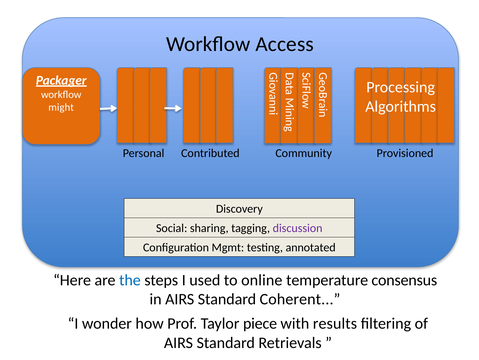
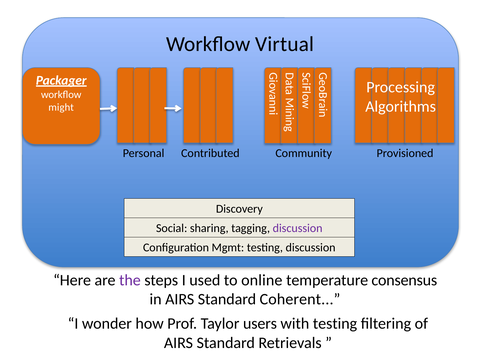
Access: Access -> Virtual (285, 44)
testing annotated: annotated -> discussion (311, 247)
the colour: blue -> purple (130, 279)
piece: piece -> users (260, 323)
with results: results -> testing (335, 323)
